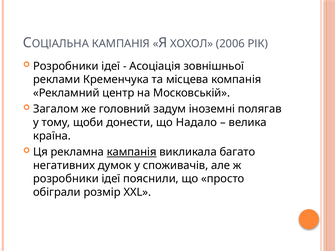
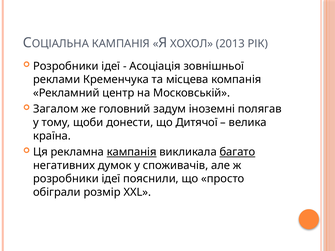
2006: 2006 -> 2013 (230, 44)
Надало: Надало -> Дитячої (197, 123)
багато underline: none -> present (237, 152)
